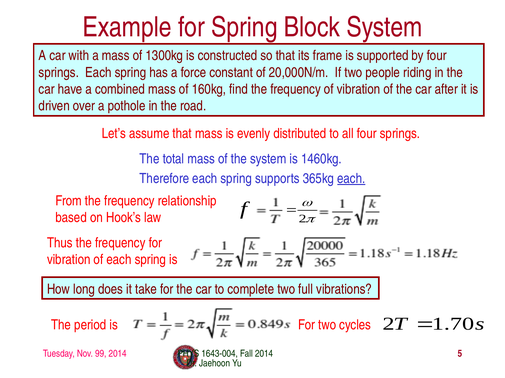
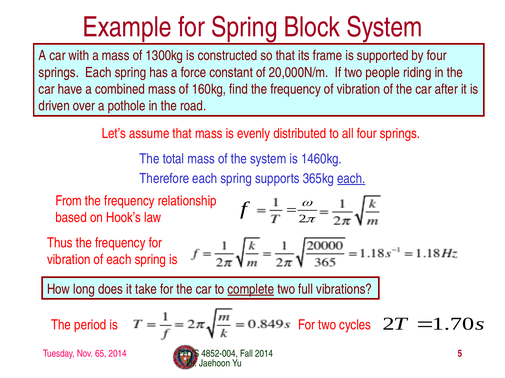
complete underline: none -> present (251, 290)
99: 99 -> 65 (101, 354)
1643-004: 1643-004 -> 4852-004 (220, 354)
